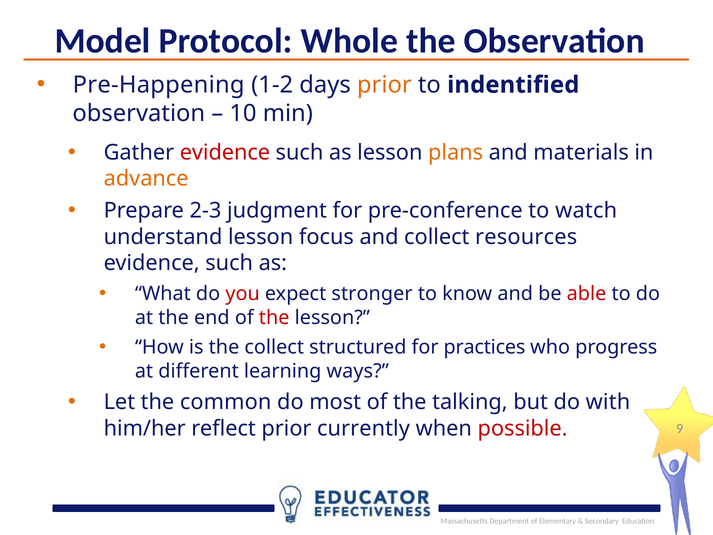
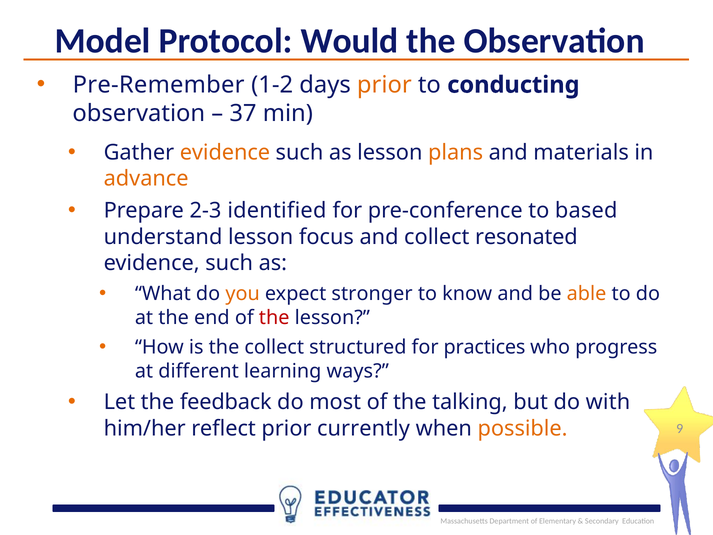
Whole: Whole -> Would (350, 41)
Pre-Happening: Pre-Happening -> Pre-Remember (159, 85)
indentified: indentified -> conducting (513, 85)
10: 10 -> 37 (243, 113)
evidence colour: red -> orange (225, 152)
judgment: judgment -> identified (277, 211)
watch: watch -> based (586, 211)
resources: resources -> resonated (526, 237)
you colour: red -> orange (243, 294)
able colour: red -> orange (586, 294)
common: common -> feedback (226, 402)
possible colour: red -> orange (523, 428)
